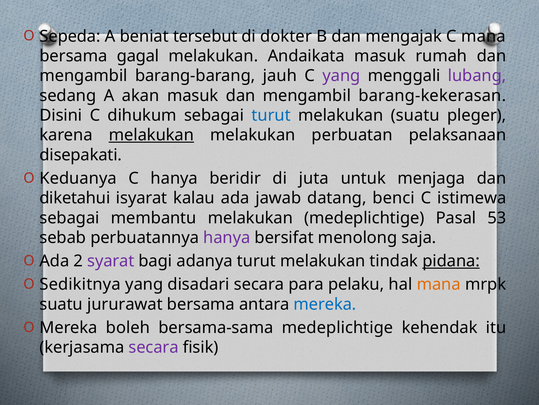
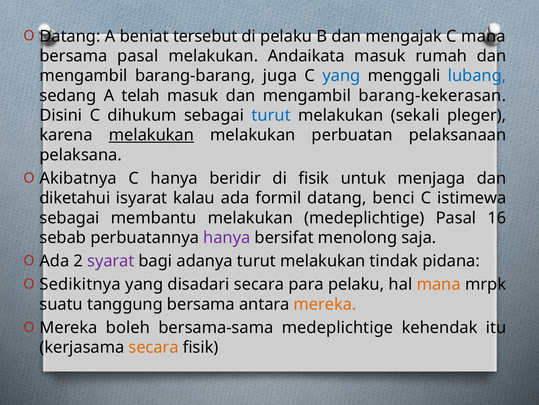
Sepeda: Sepeda -> Datang (70, 36)
di dokter: dokter -> pelaku (286, 36)
bersama gagal: gagal -> pasal (138, 56)
jauh: jauh -> juga (280, 76)
yang colour: purple -> blue (341, 76)
lubang colour: purple -> blue (477, 76)
akan: akan -> telah (141, 95)
melakukan suatu: suatu -> sekali (415, 115)
disepakati: disepakati -> pelaksana (81, 155)
Keduanya: Keduanya -> Akibatnya (78, 178)
di juta: juta -> fisik (314, 178)
jawab: jawab -> formil (278, 198)
53: 53 -> 16 (497, 218)
pidana underline: present -> none (451, 261)
jururawat: jururawat -> tanggung (125, 304)
mereka colour: blue -> orange (325, 304)
secara colour: purple -> orange (154, 347)
